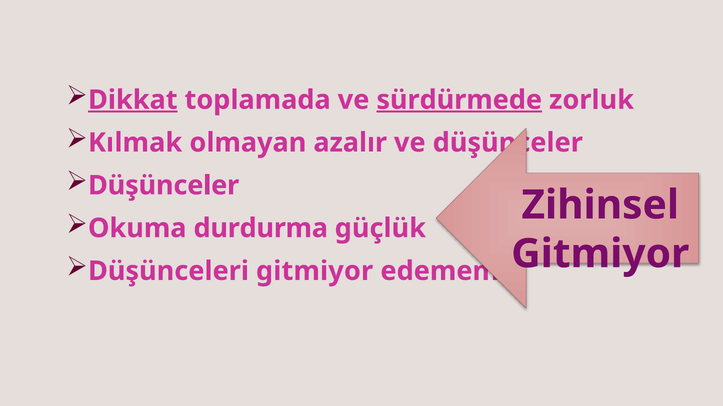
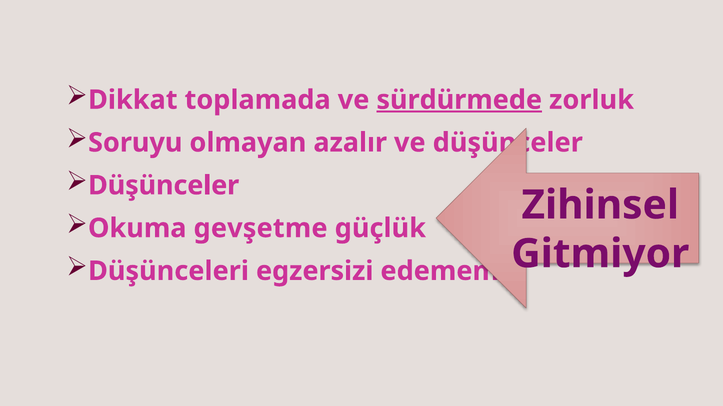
Dikkat underline: present -> none (133, 100)
Kılmak: Kılmak -> Soruyu (135, 143)
durdurma: durdurma -> gevşetme (261, 229)
Düşünceleri gitmiyor: gitmiyor -> egzersizi (315, 271)
